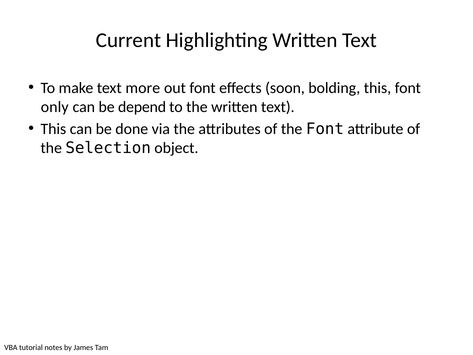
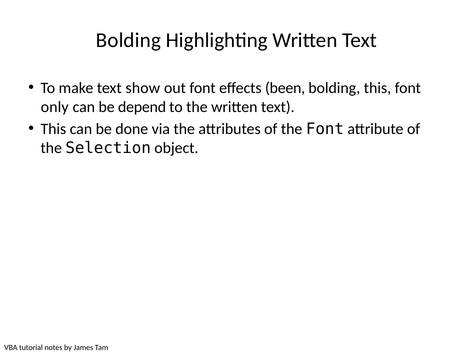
Current: Current -> Bolding (128, 40)
more: more -> show (143, 88)
soon: soon -> been (285, 88)
